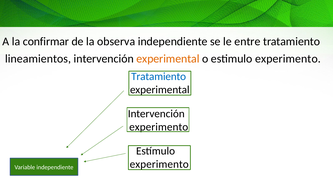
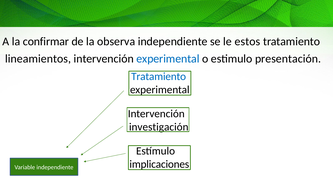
entre: entre -> estos (247, 42)
experimental colour: orange -> blue (168, 59)
estimulo experimento: experimento -> presentación (288, 59)
experimento: experimento -> investigación (159, 127)
experimento: experimento -> implicaciones (159, 164)
